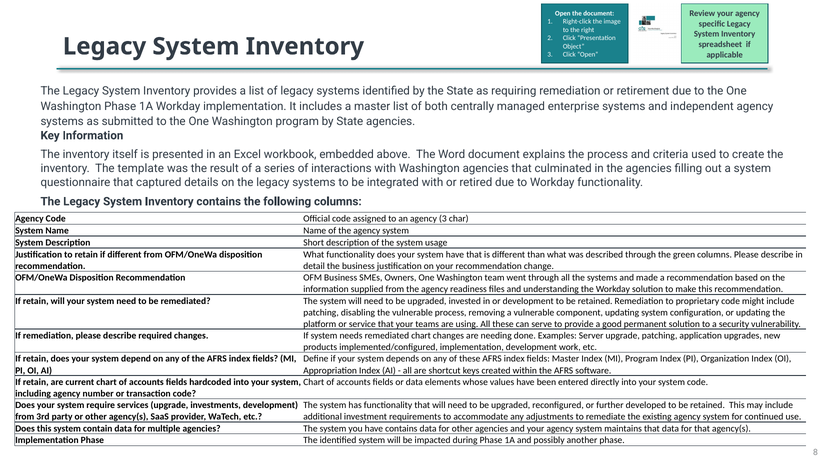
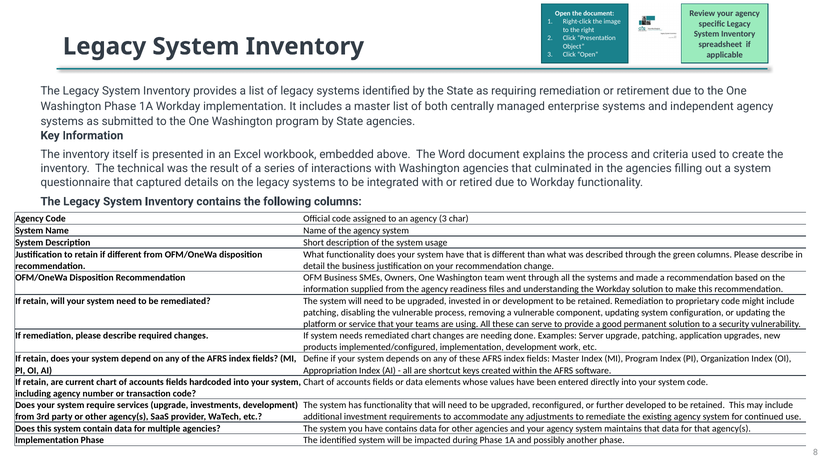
template: template -> technical (141, 168)
